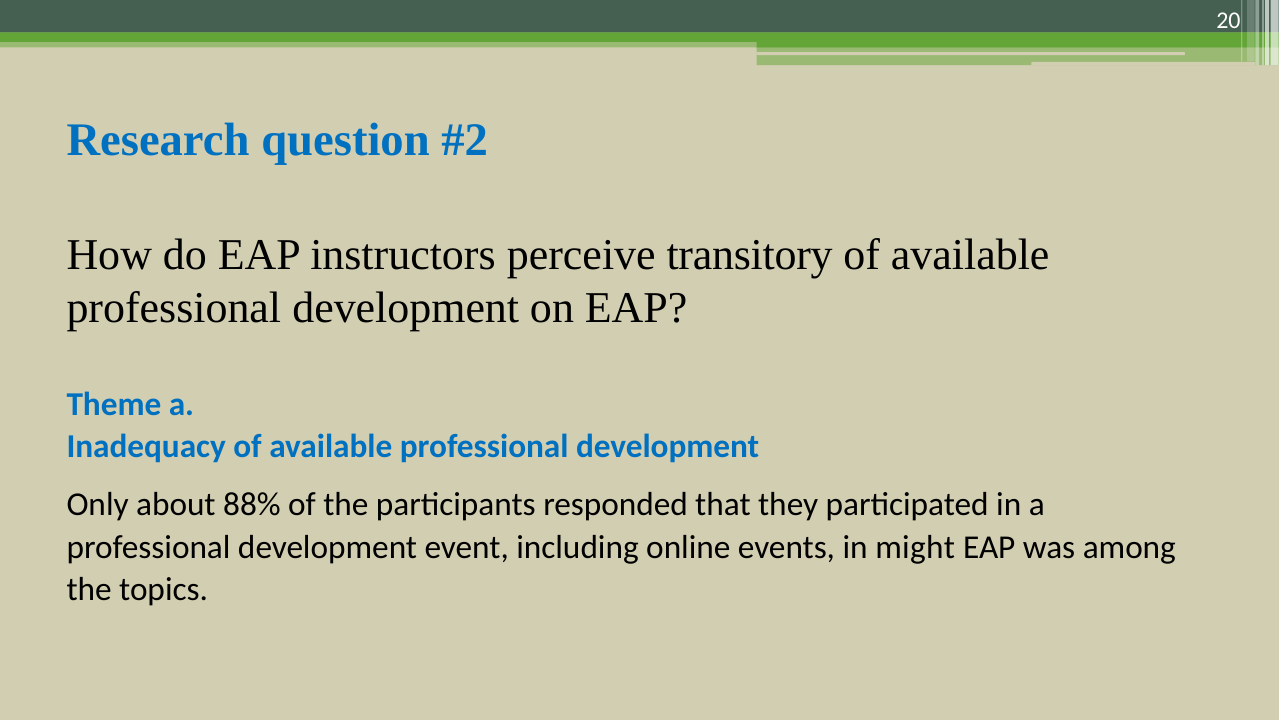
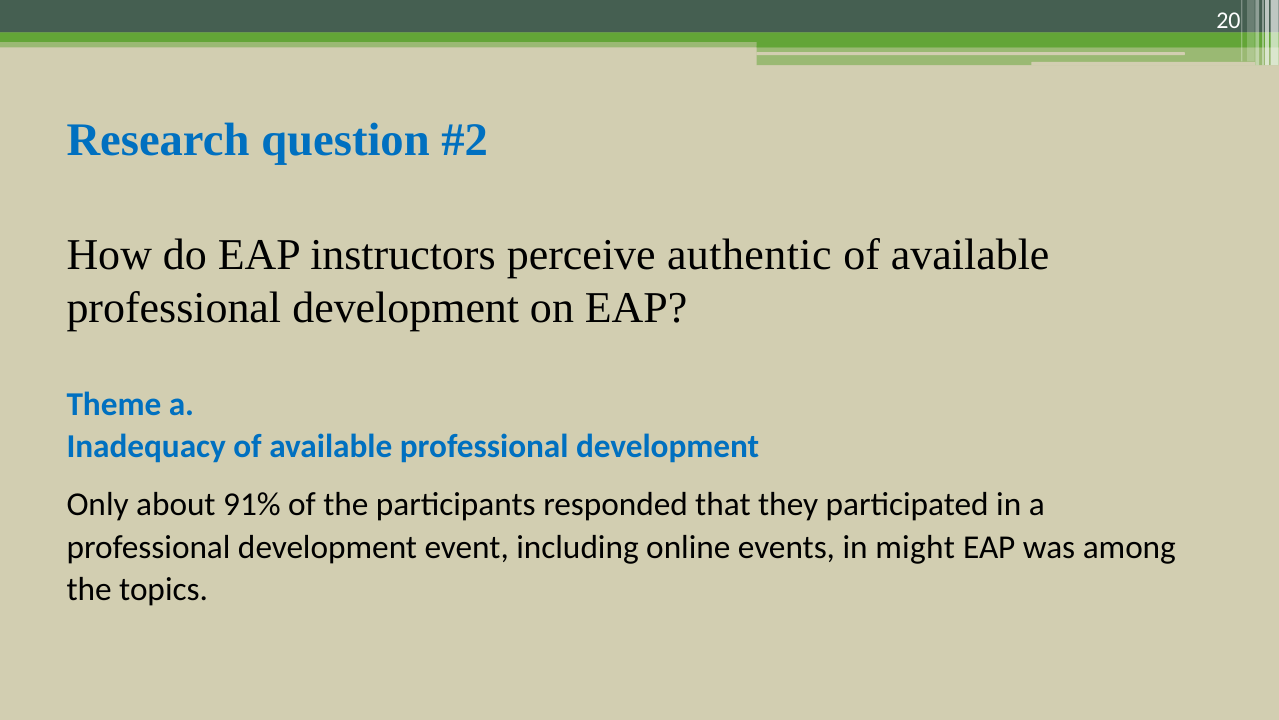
transitory: transitory -> authentic (749, 255)
88%: 88% -> 91% (252, 504)
